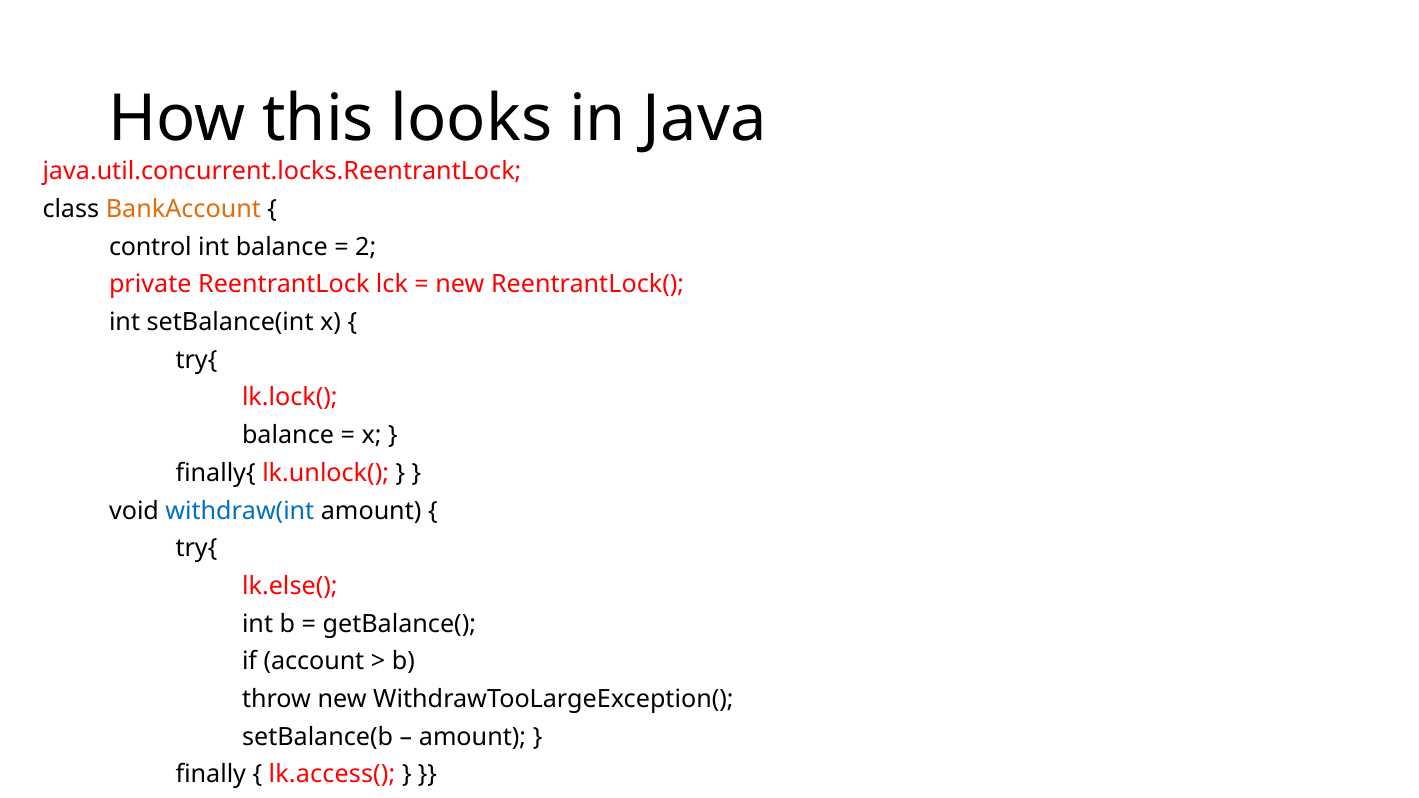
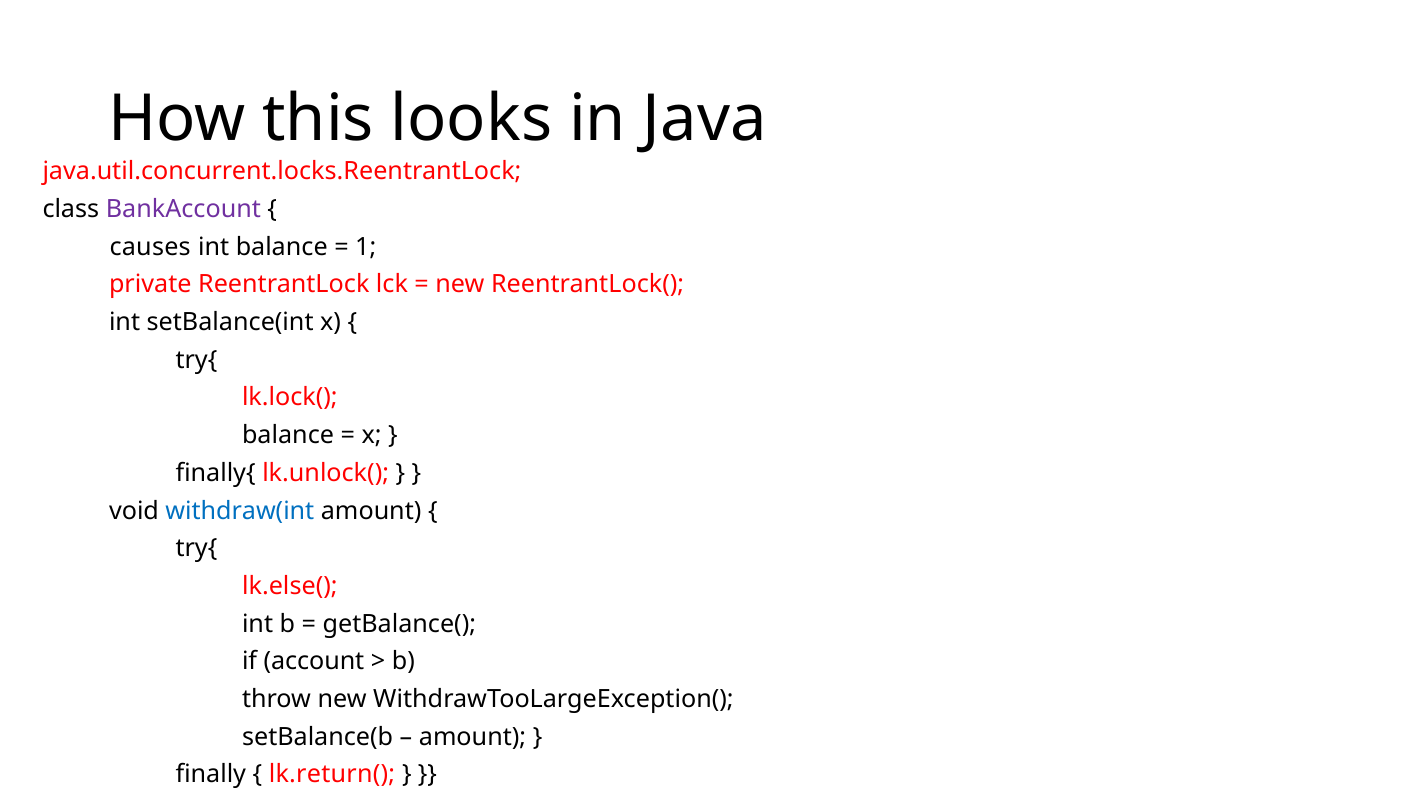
BankAccount colour: orange -> purple (183, 209)
control: control -> causes (150, 247)
2: 2 -> 1 (366, 247)
lk.access(: lk.access( -> lk.return( (332, 775)
